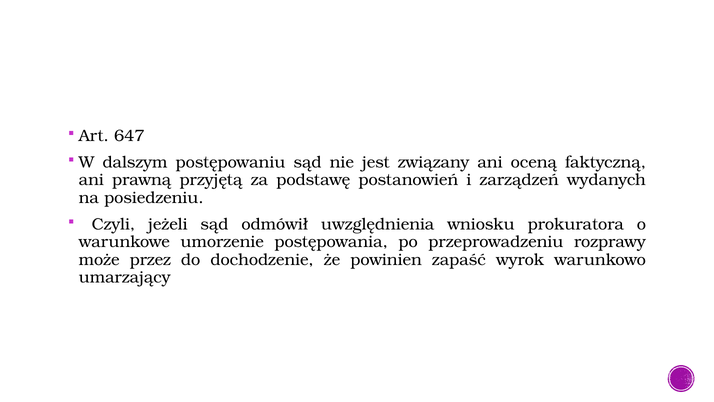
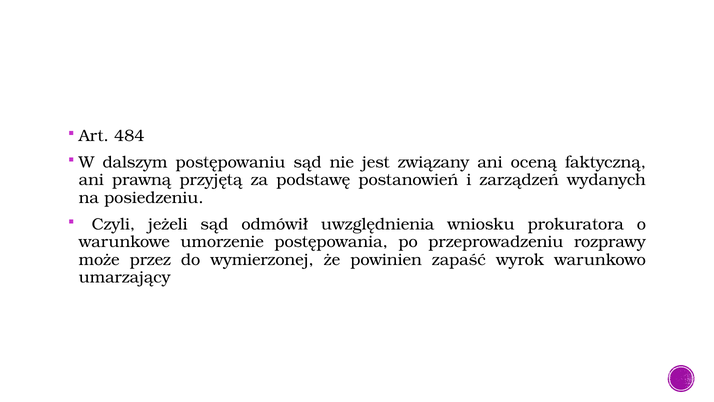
647: 647 -> 484 (129, 136)
dochodzenie: dochodzenie -> wymierzonej (262, 259)
